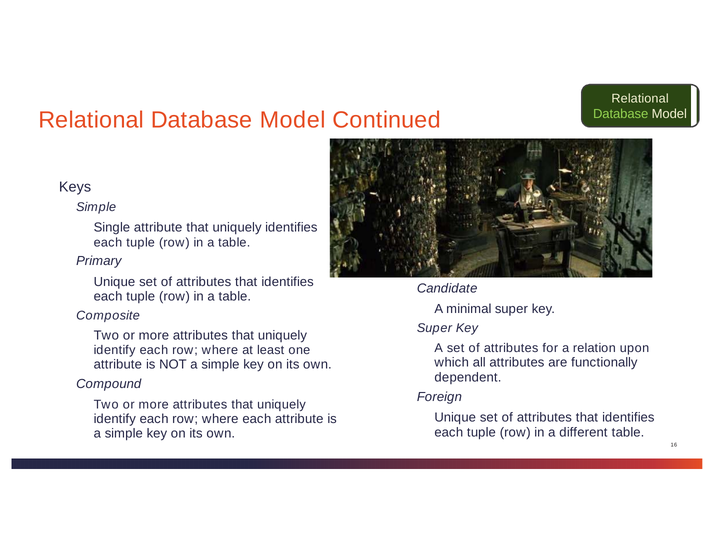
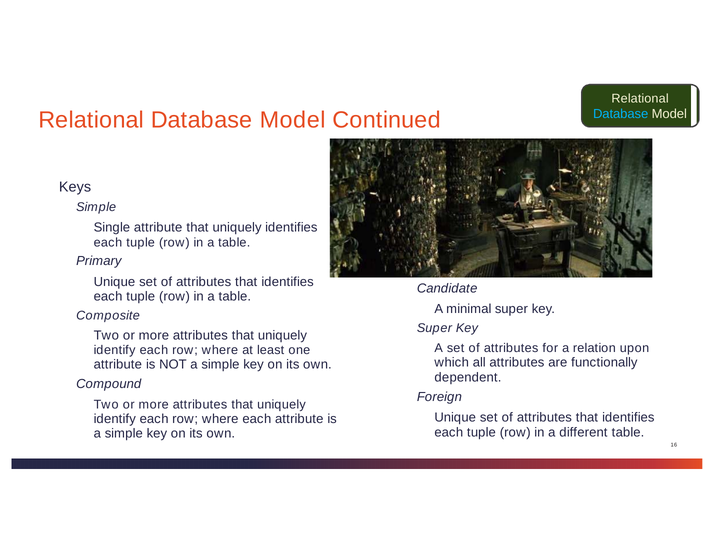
Database colour: light green -> light blue (621, 114)
